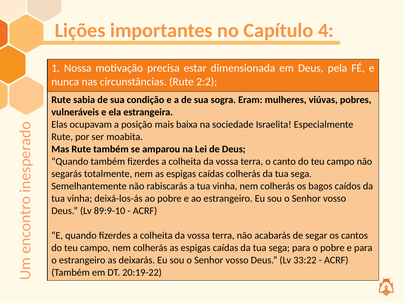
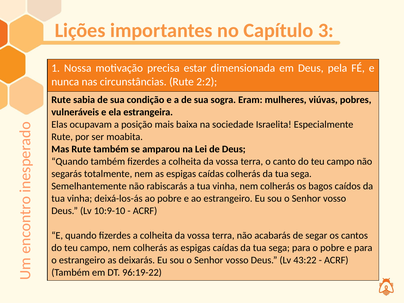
4: 4 -> 3 (326, 30)
89:9-10: 89:9-10 -> 10:9-10 (110, 211)
33:22: 33:22 -> 43:22 (305, 260)
20:19-22: 20:19-22 -> 96:19-22 (142, 272)
